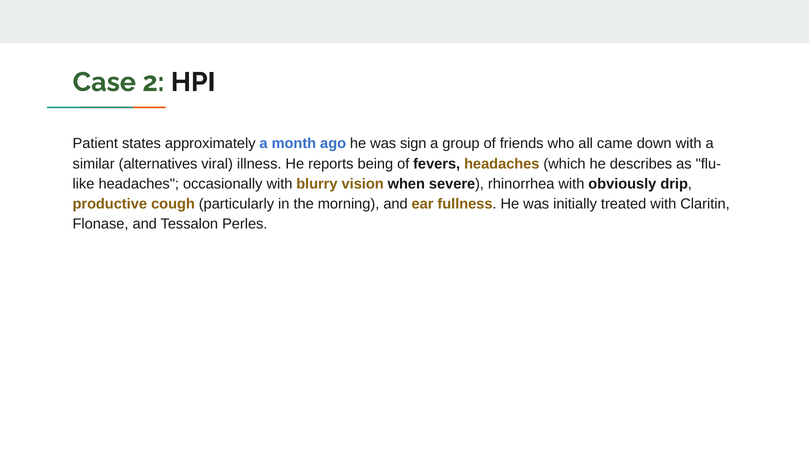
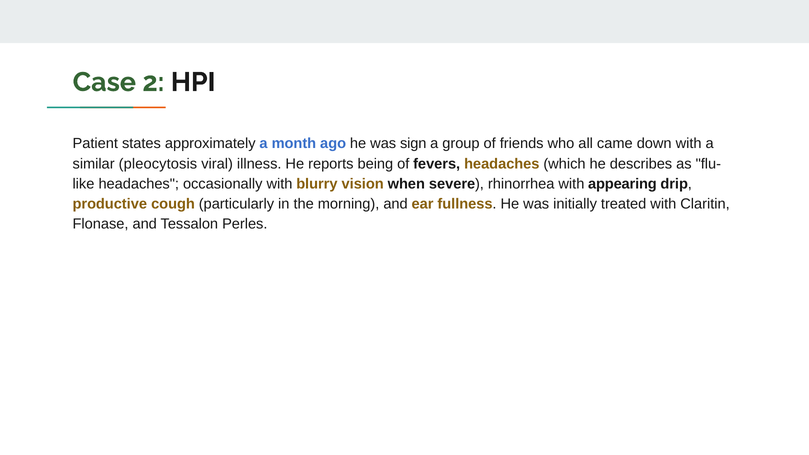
alternatives: alternatives -> pleocytosis (158, 164)
obviously: obviously -> appearing (622, 184)
